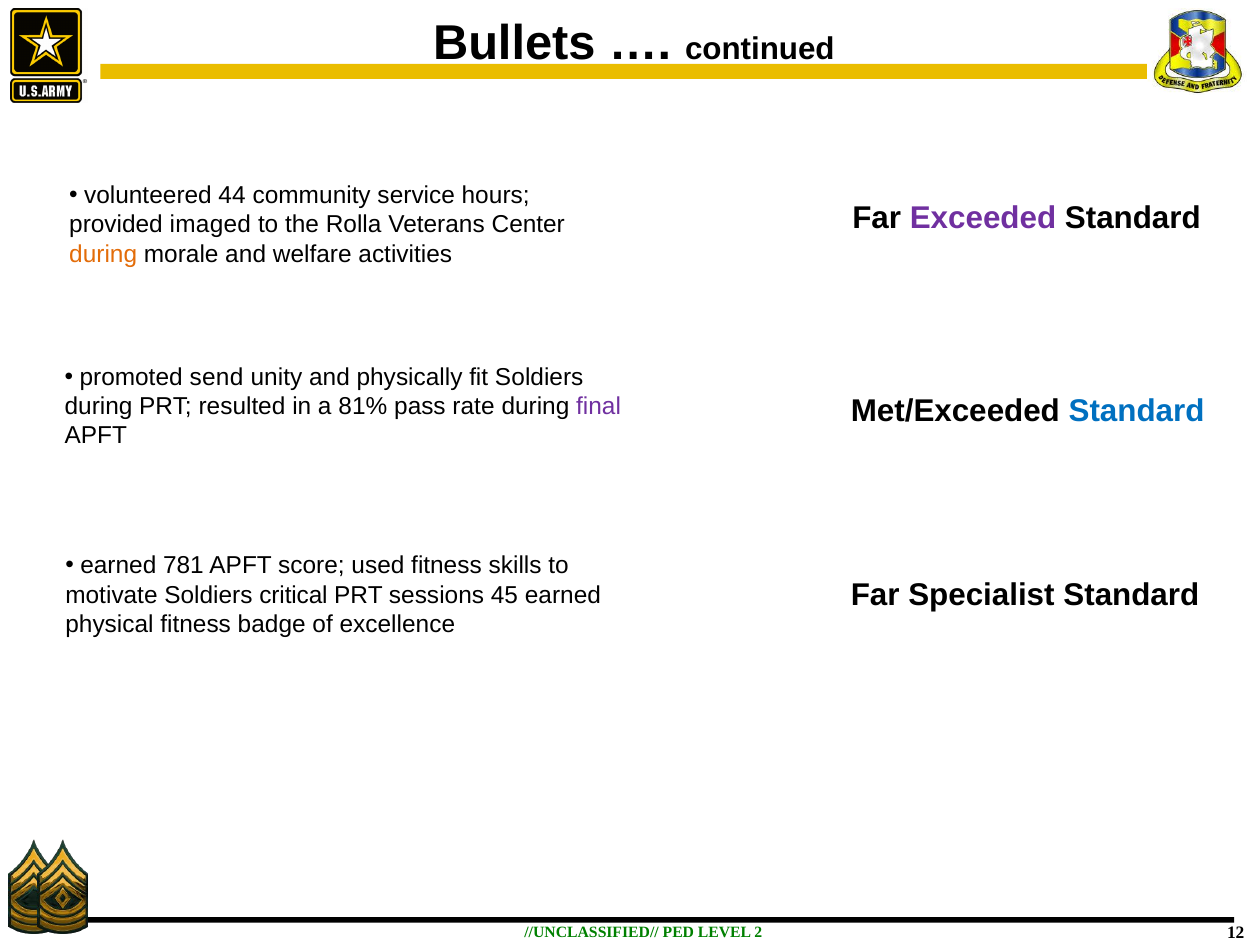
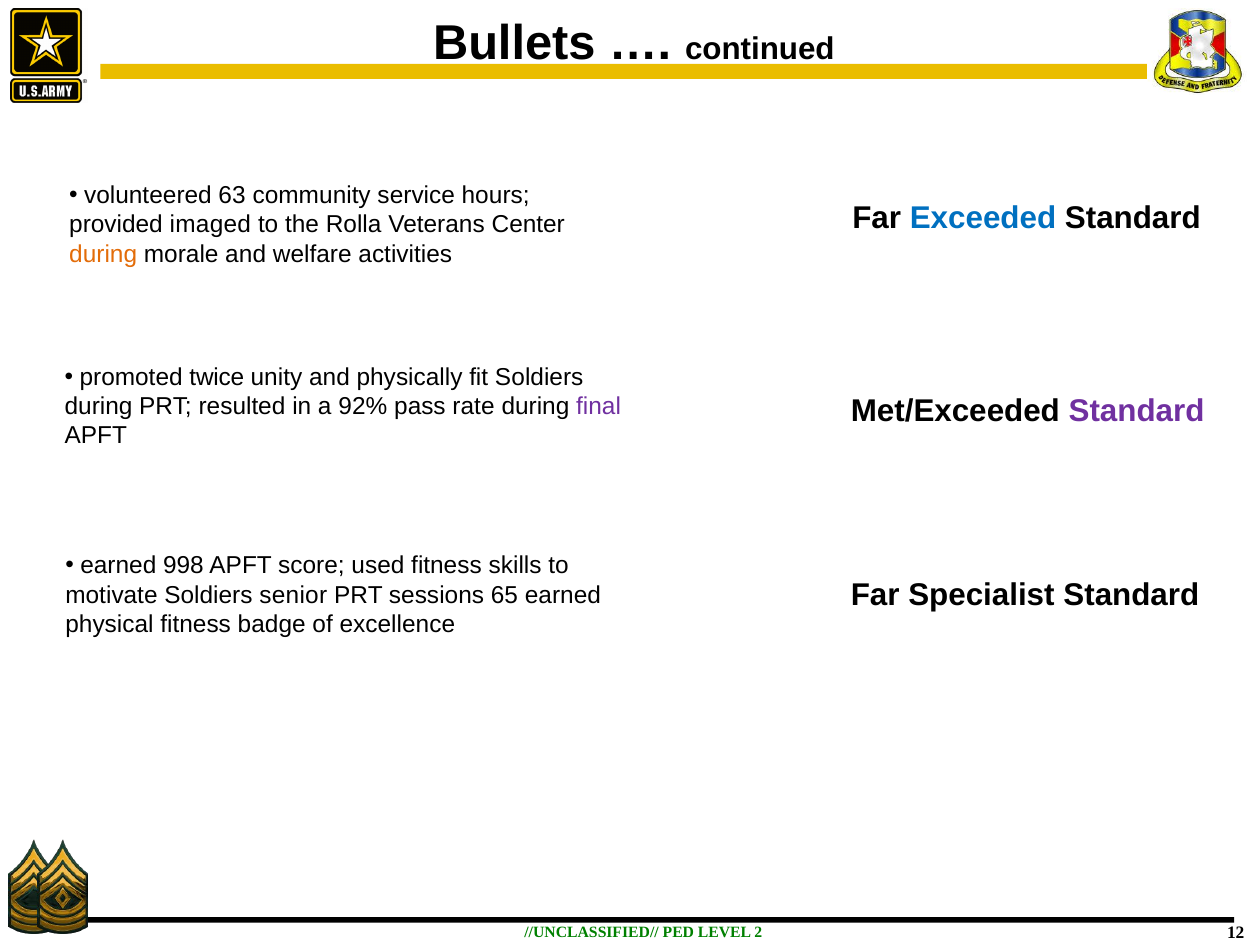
44: 44 -> 63 (232, 195)
Exceeded colour: purple -> blue (983, 218)
send: send -> twice (217, 377)
81%: 81% -> 92% (363, 406)
Standard colour: blue -> purple (1137, 411)
781: 781 -> 998 (183, 565)
critical: critical -> senior (293, 595)
45: 45 -> 65 (504, 595)
